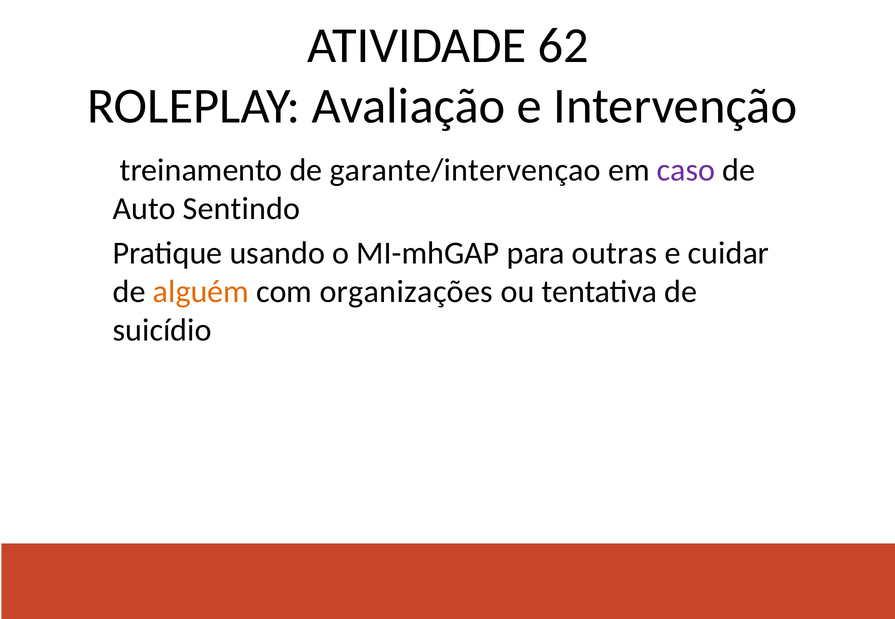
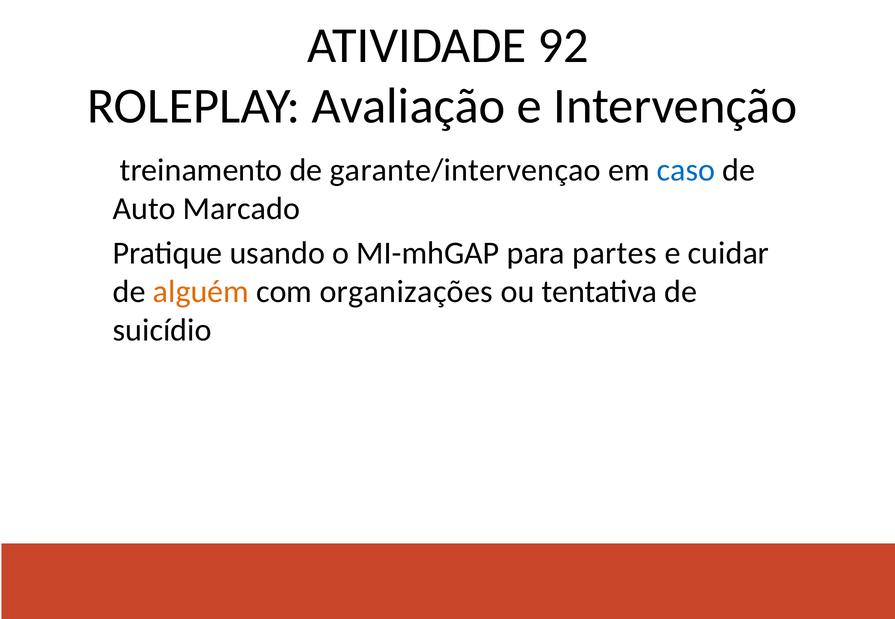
62: 62 -> 92 (563, 45)
caso colour: purple -> blue (686, 170)
Sentindo: Sentindo -> Marcado (241, 209)
outras: outras -> partes (615, 254)
